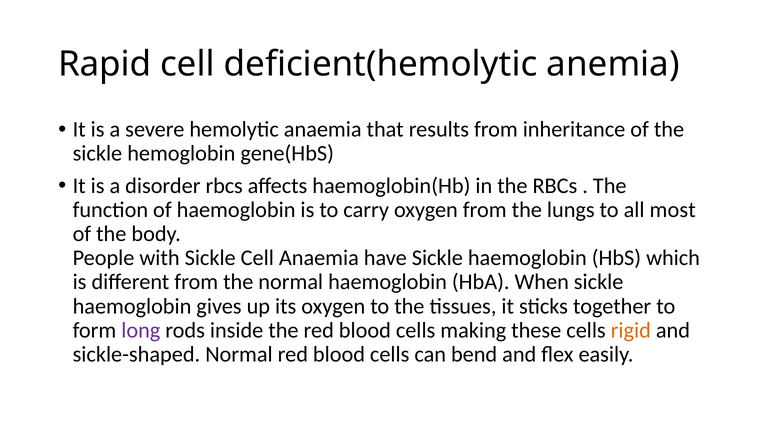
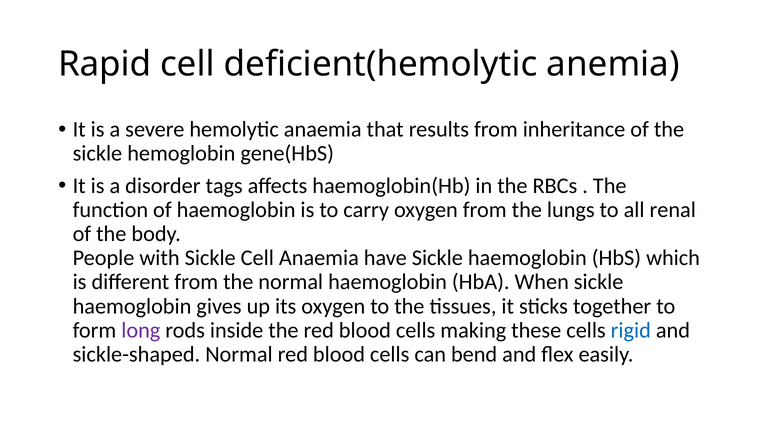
disorder rbcs: rbcs -> tags (224, 185)
most: most -> renal (673, 209)
rigid colour: orange -> blue (631, 330)
